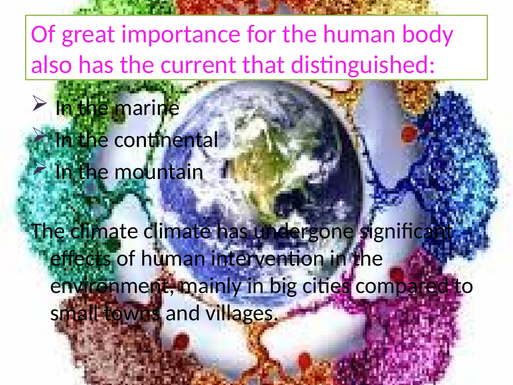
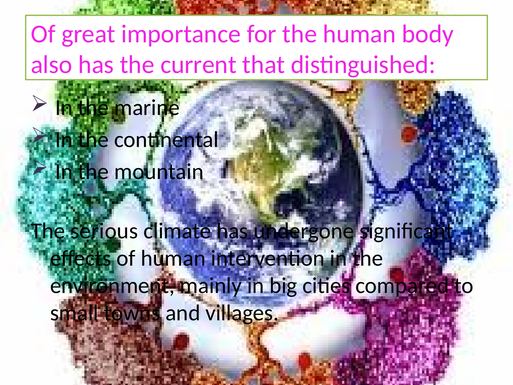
The climate: climate -> serious (104, 231)
